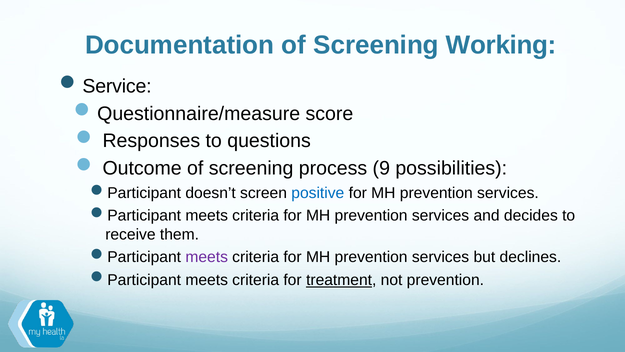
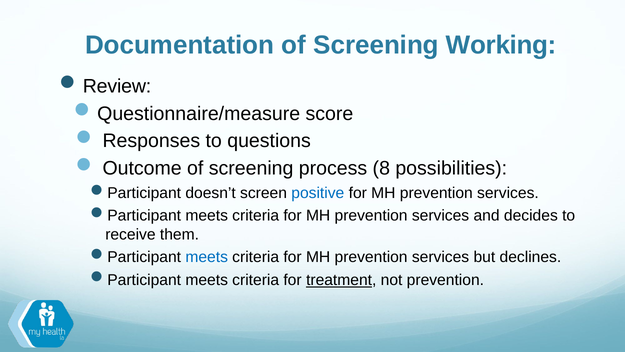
Service: Service -> Review (117, 86)
9: 9 -> 8 (381, 168)
meets colour: purple -> blue (207, 257)
